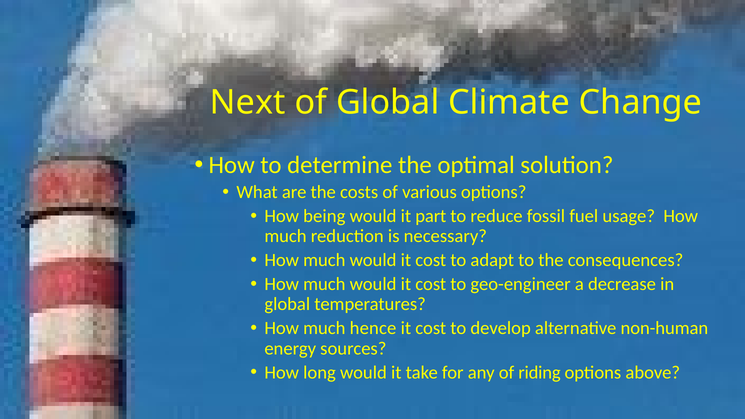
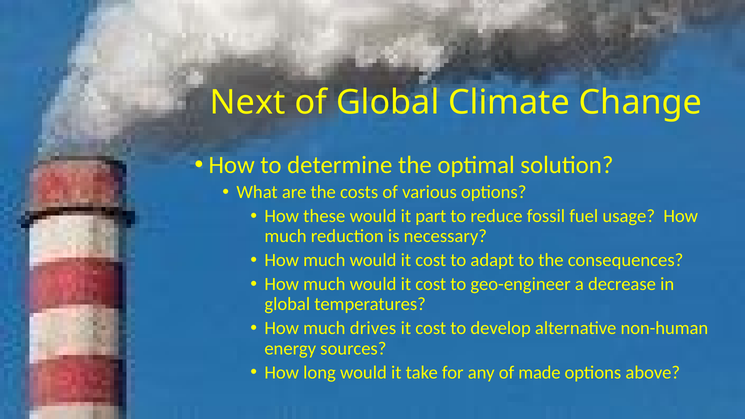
being: being -> these (324, 216)
hence: hence -> drives (373, 328)
riding: riding -> made (539, 372)
